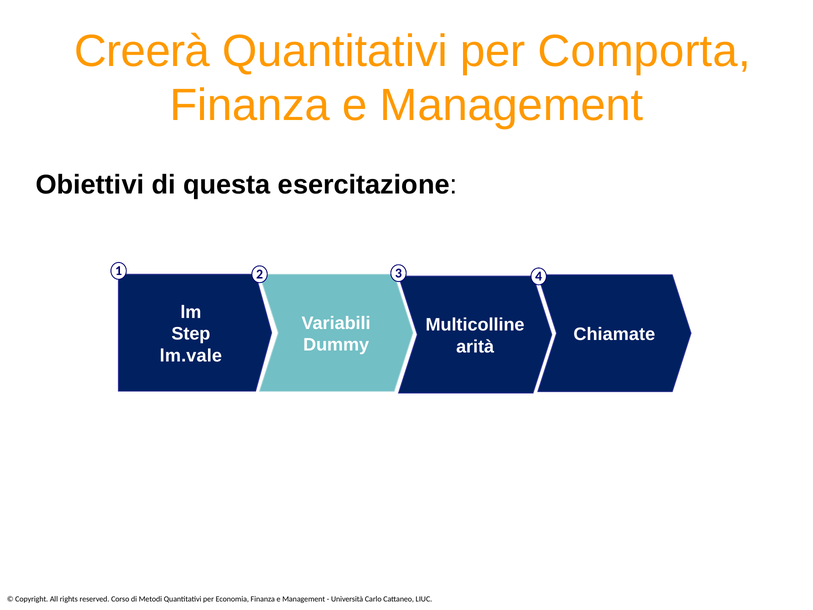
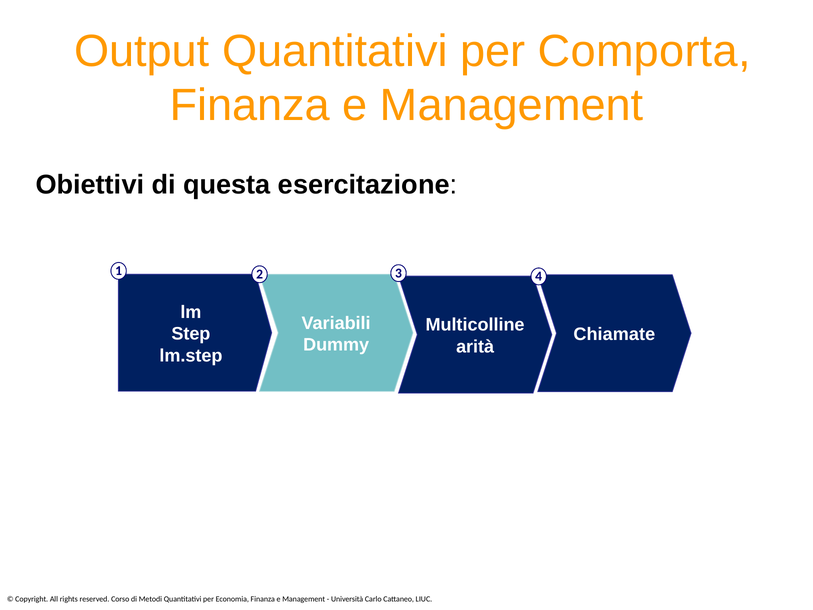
Creerà: Creerà -> Output (142, 51)
lm.vale: lm.vale -> lm.step (191, 356)
